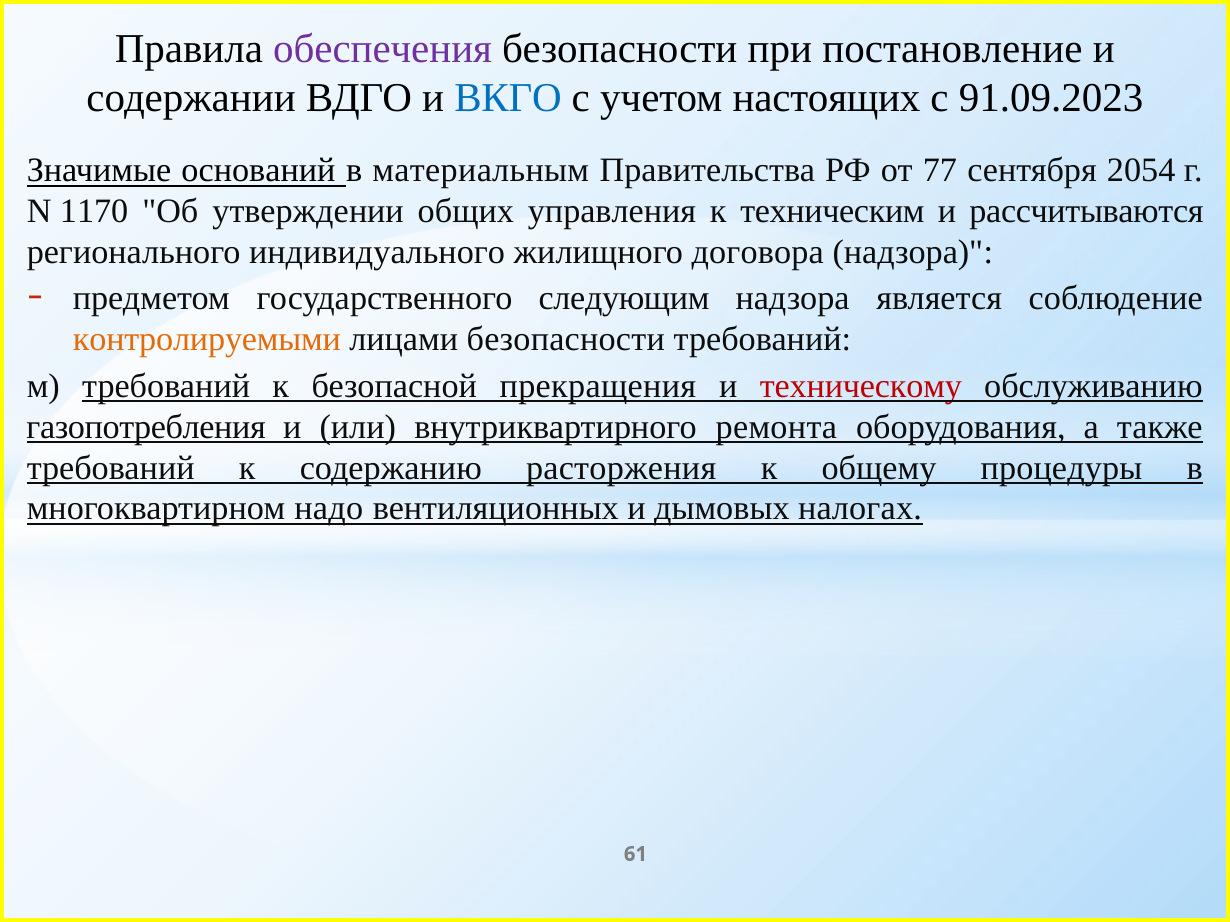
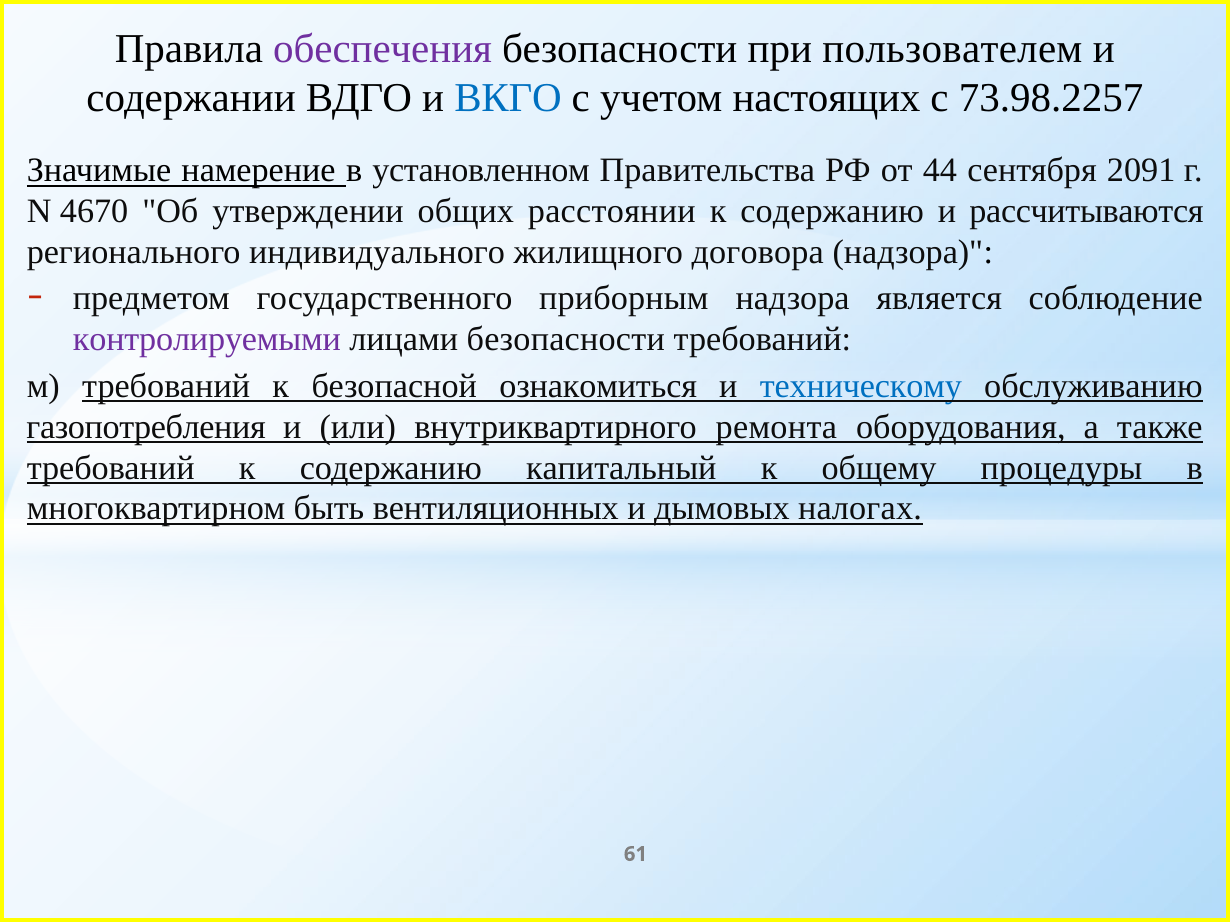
постановление: постановление -> пользователем (952, 49)
91.09.2023: 91.09.2023 -> 73.98.2257 (1051, 99)
оснований: оснований -> намерение (259, 171)
материальным: материальным -> установленном (481, 171)
77: 77 -> 44 (940, 171)
2054: 2054 -> 2091 (1141, 171)
1170: 1170 -> 4670 (94, 212)
управления: управления -> расстоянии (612, 212)
техническим: техническим -> содержанию (832, 212)
следующим: следующим -> приборным (624, 299)
контролируемыми colour: orange -> purple (207, 340)
прекращения: прекращения -> ознакомиться (598, 386)
техническому colour: red -> blue (861, 386)
расторжения: расторжения -> капитальный (621, 468)
надо: надо -> быть (329, 509)
